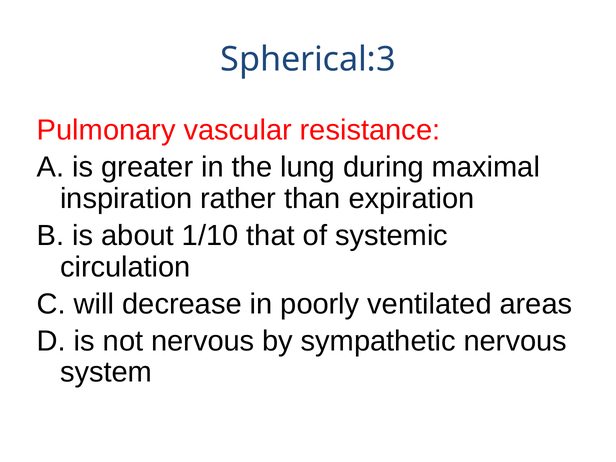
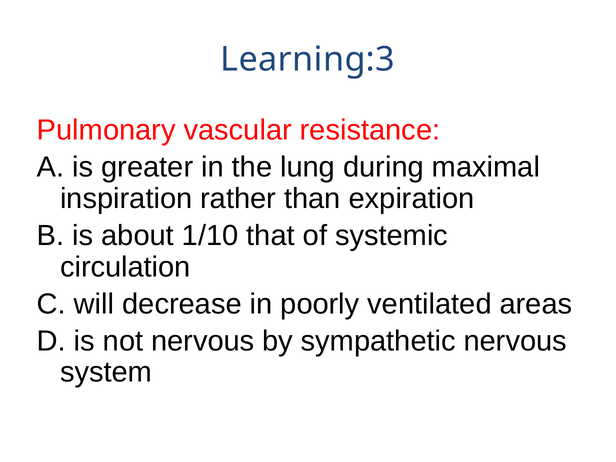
Spherical:3: Spherical:3 -> Learning:3 (308, 59)
